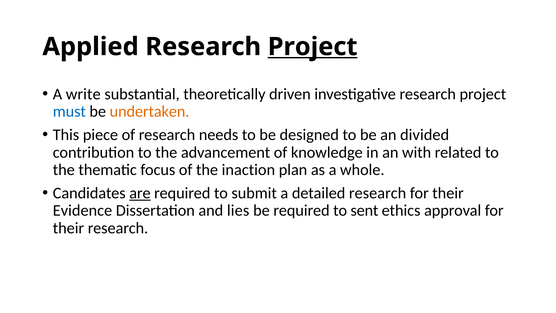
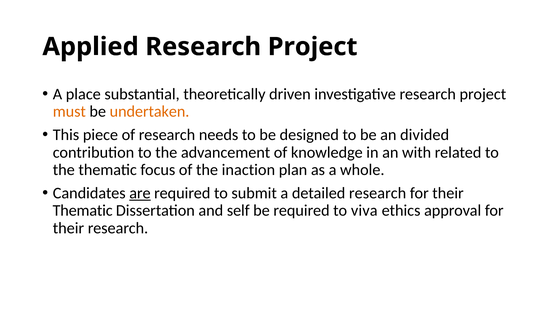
Project underline: present -> none (313, 47)
write: write -> place (83, 94)
must colour: blue -> orange (69, 111)
Evidence: Evidence -> Thematic (83, 210)
lies: lies -> self (238, 210)
sent: sent -> viva (364, 210)
